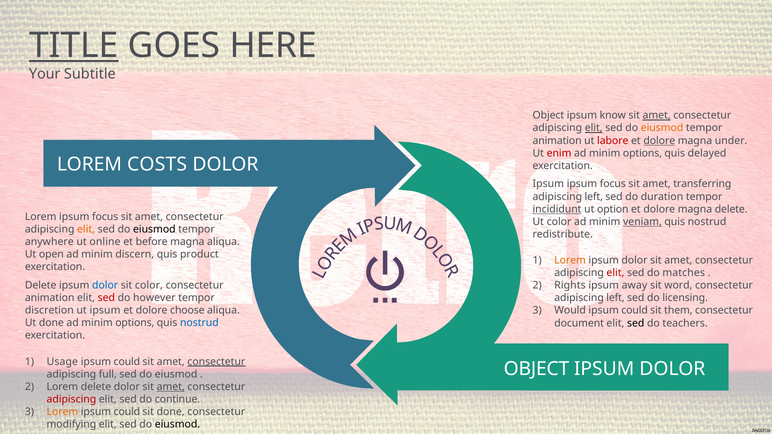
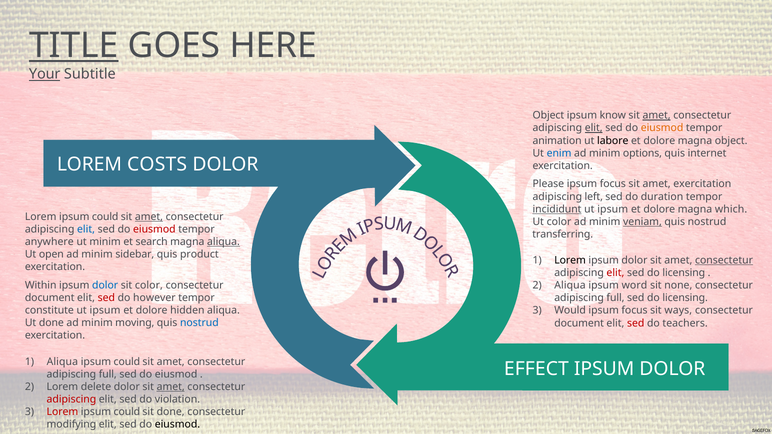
Your underline: none -> present (45, 74)
labore colour: red -> black (613, 141)
dolore underline: present -> none (659, 141)
magna under: under -> object (731, 141)
enim colour: red -> blue (559, 153)
delayed: delayed -> internet (707, 153)
Ipsum: Ipsum -> Please (548, 184)
amet transferring: transferring -> exercitation (702, 184)
option: option -> ipsum (613, 209)
magna delete: delete -> which (731, 209)
focus: focus -> could (105, 217)
amet underline: none -> present (149, 217)
elit colour: orange -> blue (86, 229)
eiusmod colour: black -> red (154, 229)
redistribute: redistribute -> transferring (563, 234)
ut online: online -> minim (105, 242)
before: before -> search (152, 242)
aliqua underline: none -> present (223, 242)
discern: discern -> sidebar (135, 255)
Lorem colour: orange -> black (570, 260)
consectetur underline: none -> present (724, 260)
matches: matches -> licensing (684, 273)
Delete: Delete -> Within (41, 285)
Rights: Rights -> Aliqua (570, 286)
away: away -> word (634, 286)
word: word -> none (678, 286)
animation: animation -> document (50, 298)
left: left -> full (615, 298)
discretion: discretion -> constitute (49, 311)
choose: choose -> hidden (187, 311)
could: could -> focus (635, 311)
them: them -> ways (678, 311)
options: options -> moving (135, 323)
sed colour: black -> red (636, 323)
Usage: Usage -> Aliqua (62, 362)
consectetur underline: present -> none (216, 362)
OBJECT: OBJECT -> EFFECT (536, 369)
continue: continue -> violation (177, 399)
Lorem colour: orange -> red (62, 412)
